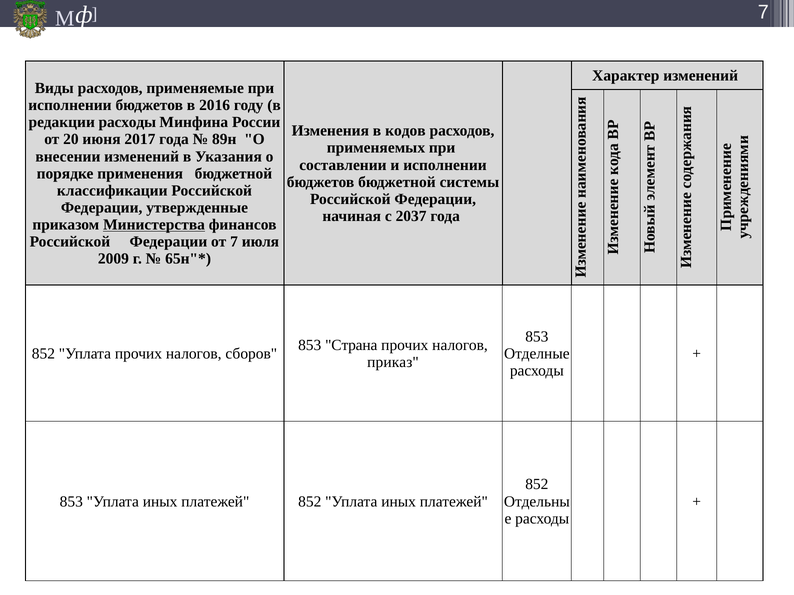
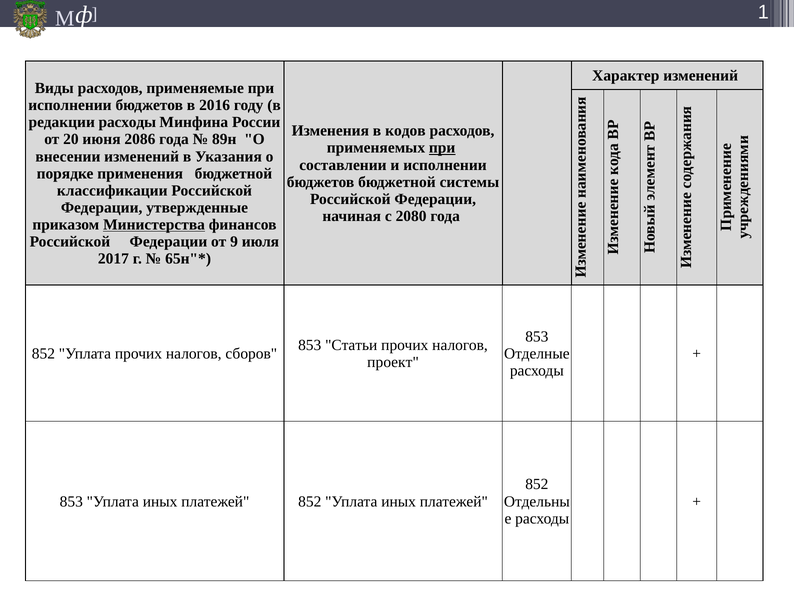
7: 7 -> 1 (763, 12)
2017: 2017 -> 2086 (140, 139)
при underline: none -> present (442, 148)
2037: 2037 -> 2080 (411, 216)
от 7: 7 -> 9 (234, 242)
2009: 2009 -> 2017 (113, 259)
Страна: Страна -> Статьи (351, 345)
приказ: приказ -> проект (393, 362)
